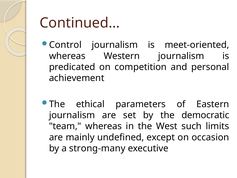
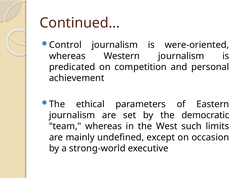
meet-oriented: meet-oriented -> were-oriented (197, 45)
strong-many: strong-many -> strong-world (97, 148)
